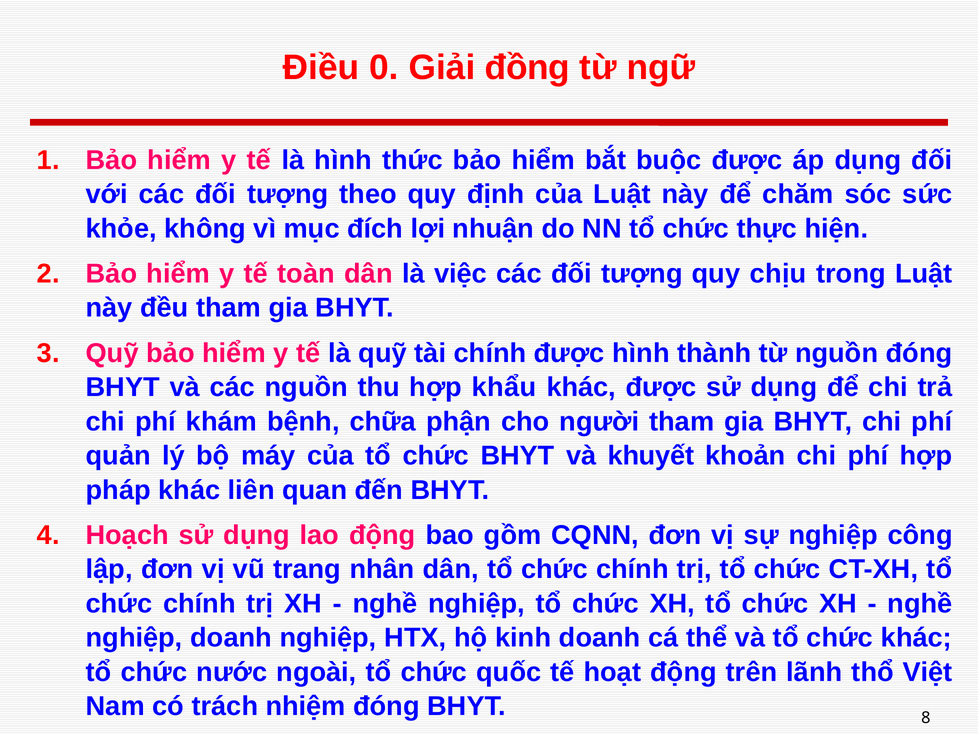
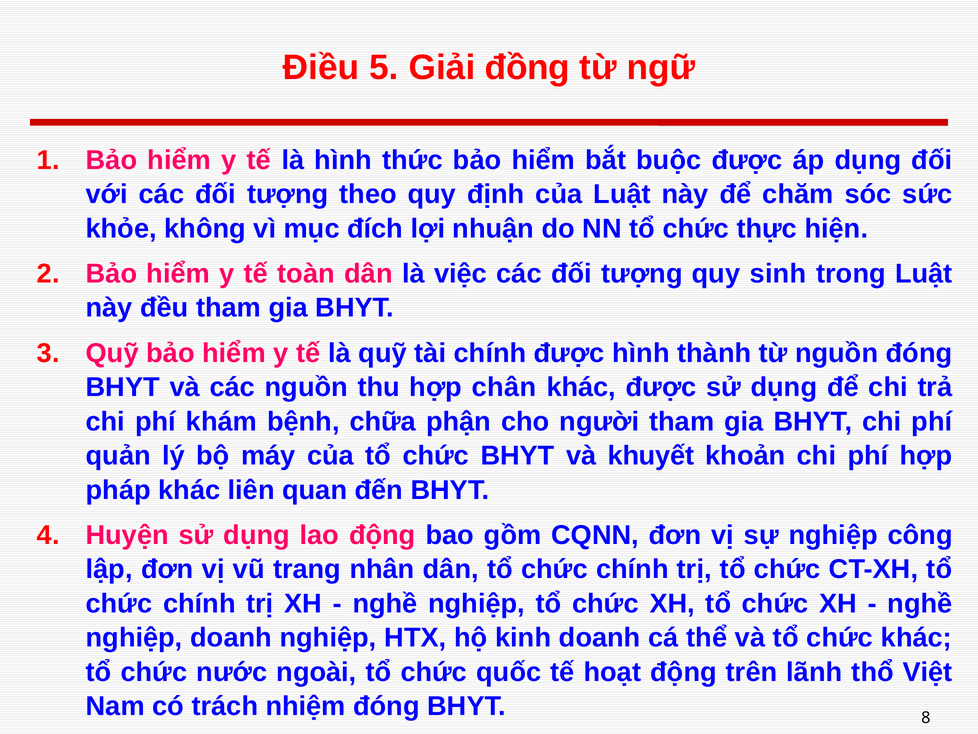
0: 0 -> 5 (384, 68)
chịu: chịu -> sinh (778, 274)
khẩu: khẩu -> chân (504, 387)
Hoạch: Hoạch -> Huyện (127, 535)
